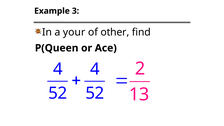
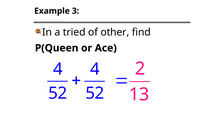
your: your -> tried (74, 32)
